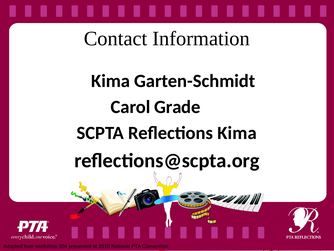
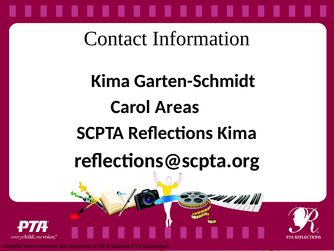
Grade: Grade -> Areas (177, 107)
